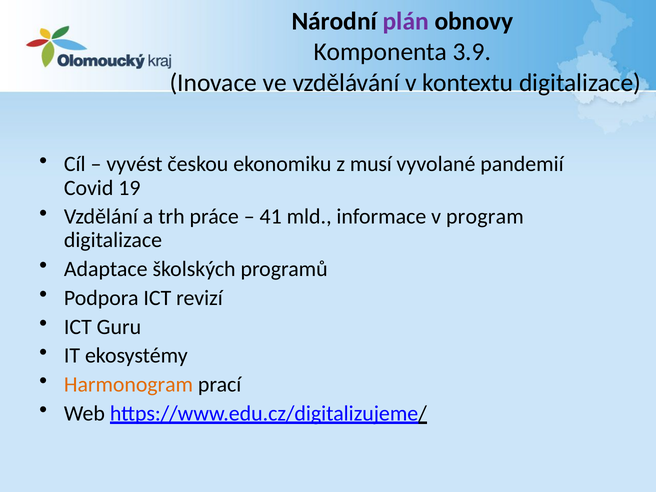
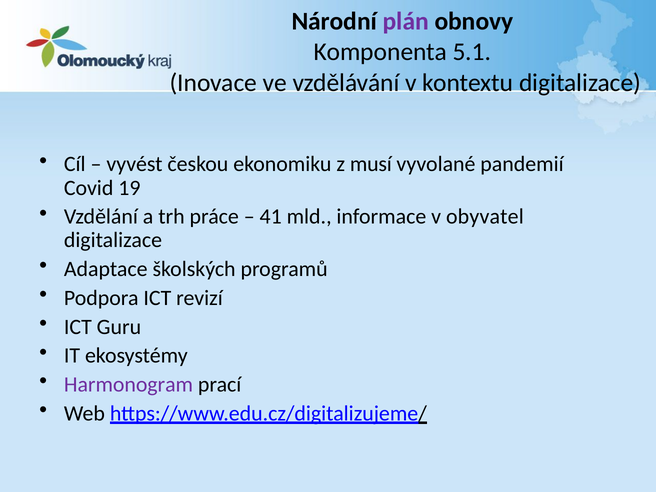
3.9: 3.9 -> 5.1 (472, 52)
program: program -> obyvatel (485, 217)
Harmonogram colour: orange -> purple (129, 385)
